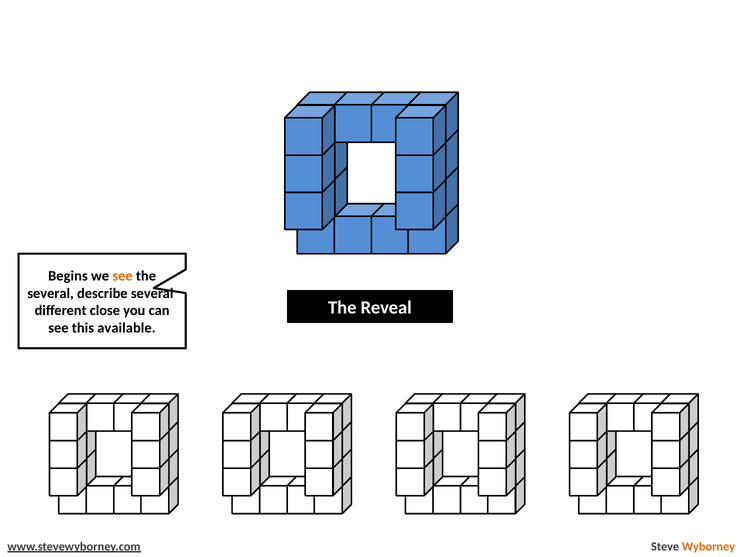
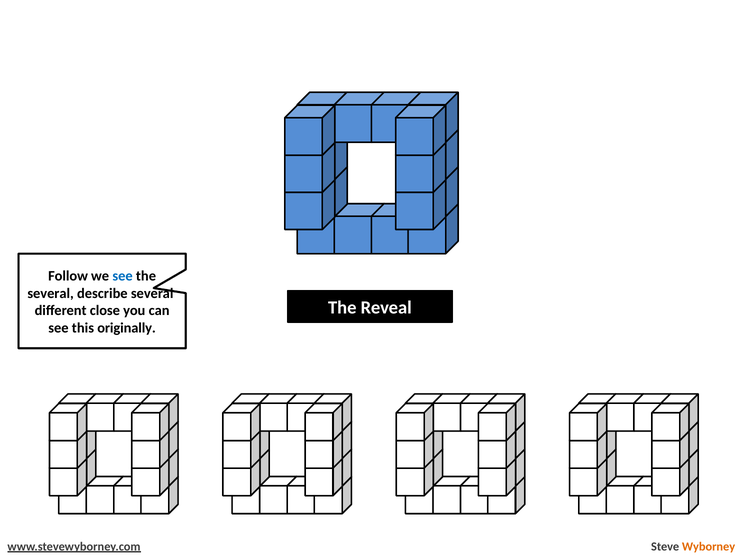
Begins: Begins -> Follow (68, 276)
see colour: orange -> blue (123, 276)
available: available -> originally (127, 328)
